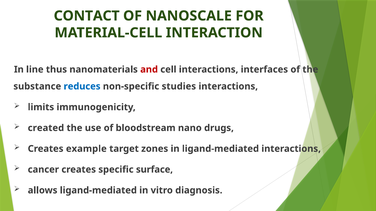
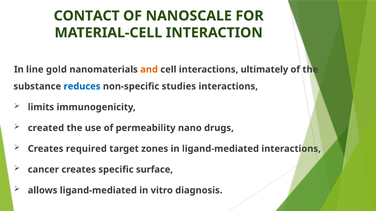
thus: thus -> gold (56, 70)
and colour: red -> orange (149, 70)
interfaces: interfaces -> ultimately (264, 70)
bloodstream: bloodstream -> permeability (146, 128)
example: example -> required (86, 149)
